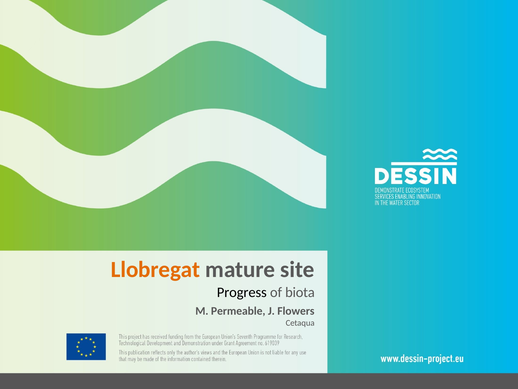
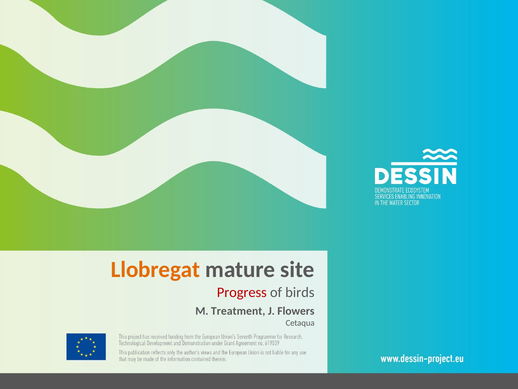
Progress colour: black -> red (242, 292)
biota: biota -> birds (300, 292)
Permeable: Permeable -> Treatment (238, 311)
